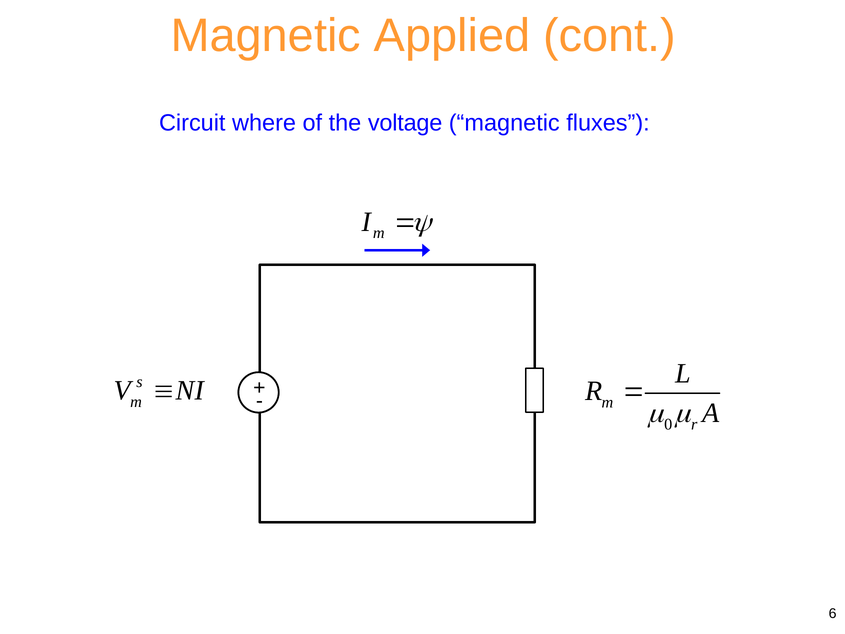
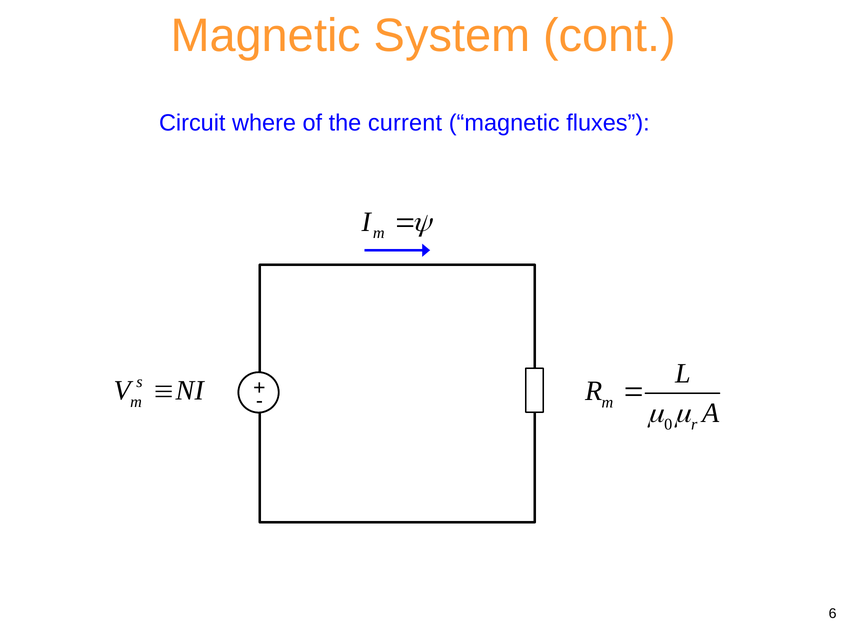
Applied: Applied -> System (452, 36)
voltage: voltage -> current (405, 123)
